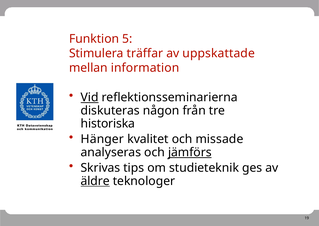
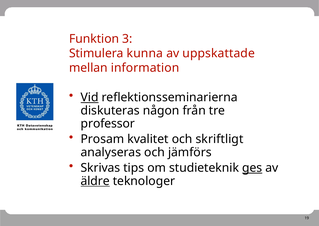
5: 5 -> 3 (127, 39)
träffar: träffar -> kunna (145, 53)
historiska: historiska -> professor (108, 123)
Hänger: Hänger -> Prosam (102, 139)
missade: missade -> skriftligt (219, 139)
jämförs underline: present -> none (190, 152)
ges underline: none -> present (252, 168)
